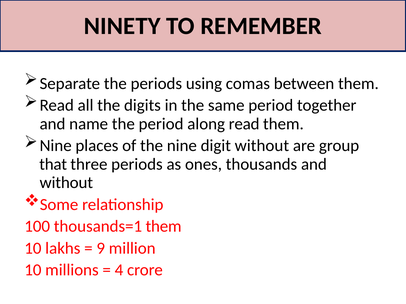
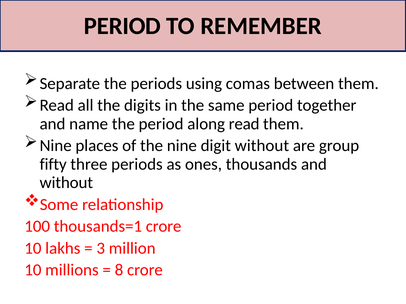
NINETY: NINETY -> PERIOD (122, 26)
that: that -> fifty (53, 164)
thousands=1 them: them -> crore (164, 227)
9: 9 -> 3 (101, 249)
4: 4 -> 8 (119, 270)
